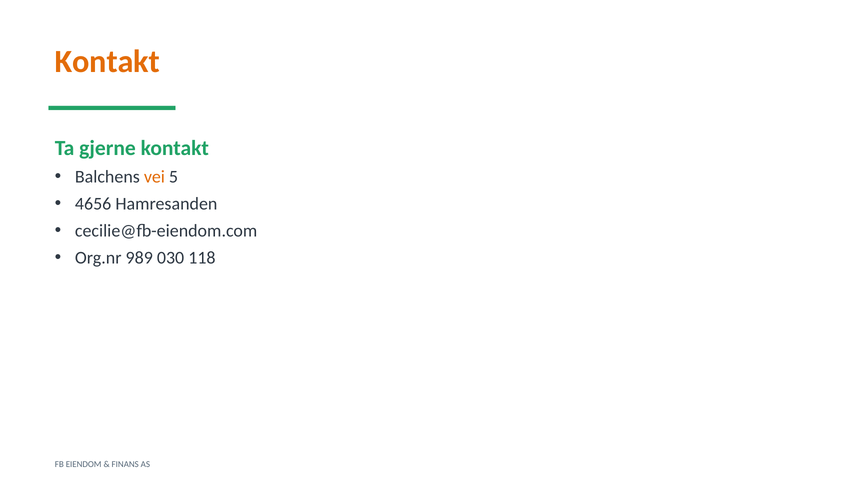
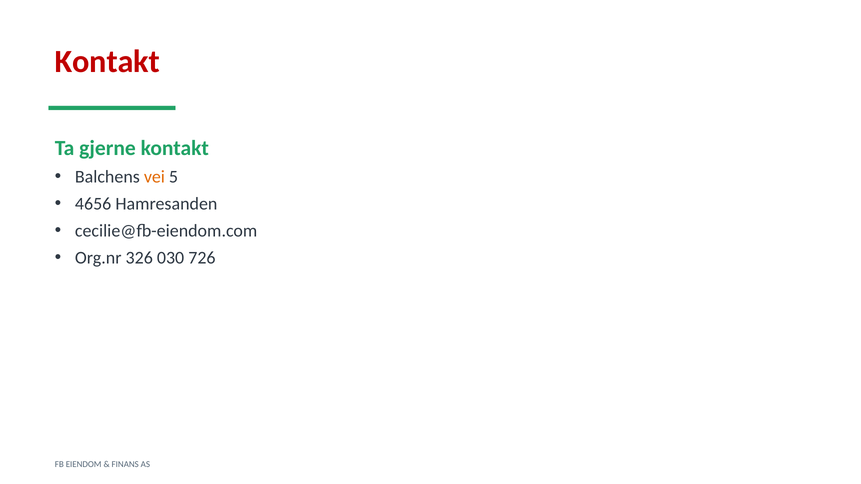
Kontakt colour: orange -> red (107, 61)
989: 989 -> 326 (139, 258)
118: 118 -> 726 (202, 258)
